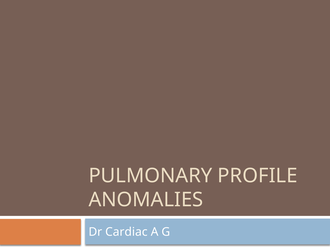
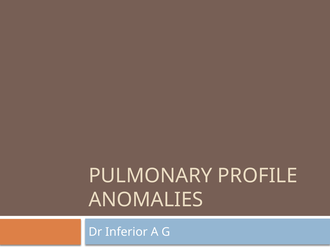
Cardiac: Cardiac -> Inferior (126, 232)
